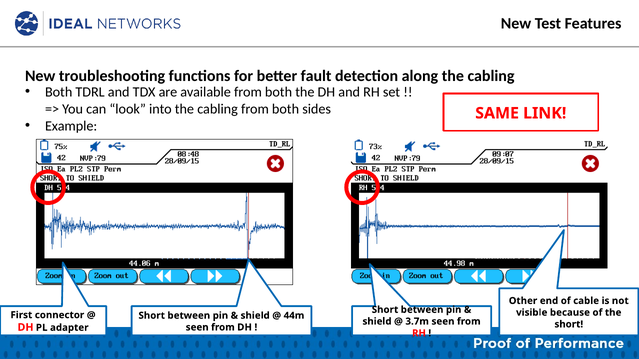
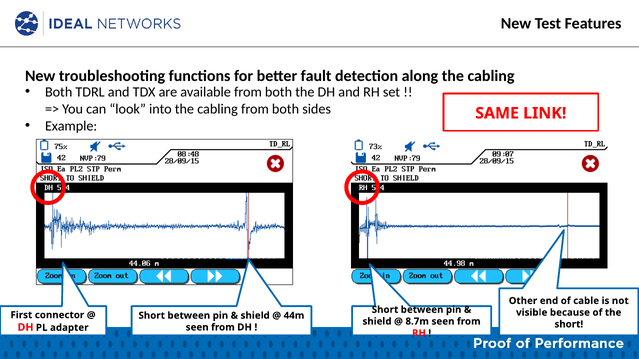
3.7m: 3.7m -> 8.7m (417, 322)
